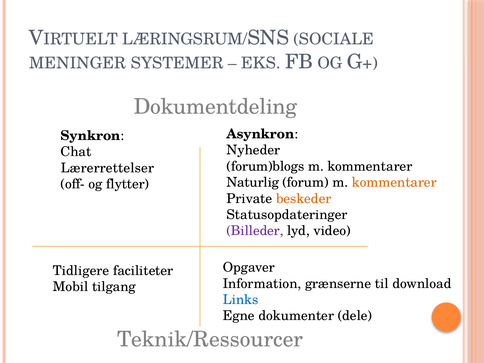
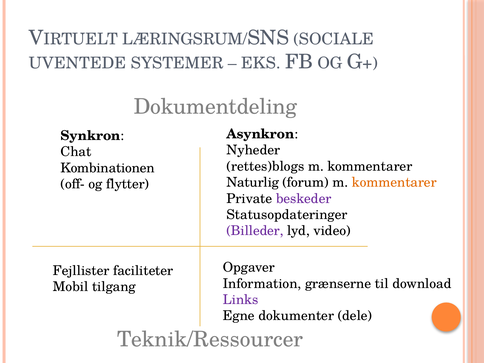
MENINGER: MENINGER -> UVENTEDE (78, 63)
forum)blogs: forum)blogs -> rettes)blogs (265, 166)
Lærerrettelser: Lærerrettelser -> Kombinationen (108, 168)
beskeder colour: orange -> purple (304, 199)
Tidligere: Tidligere -> Fejllister (81, 271)
Links colour: blue -> purple (241, 300)
